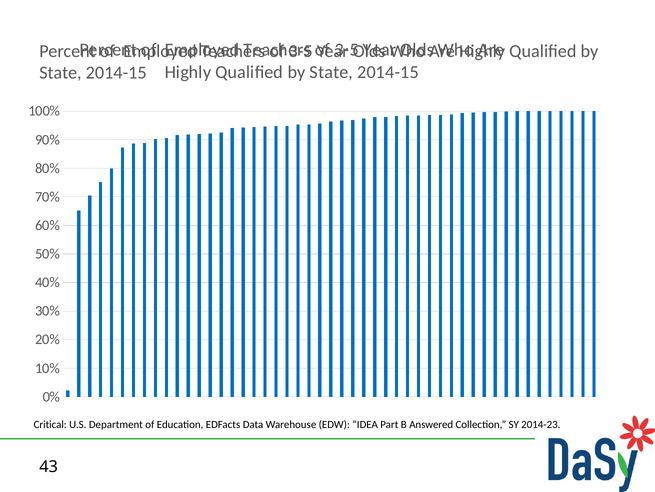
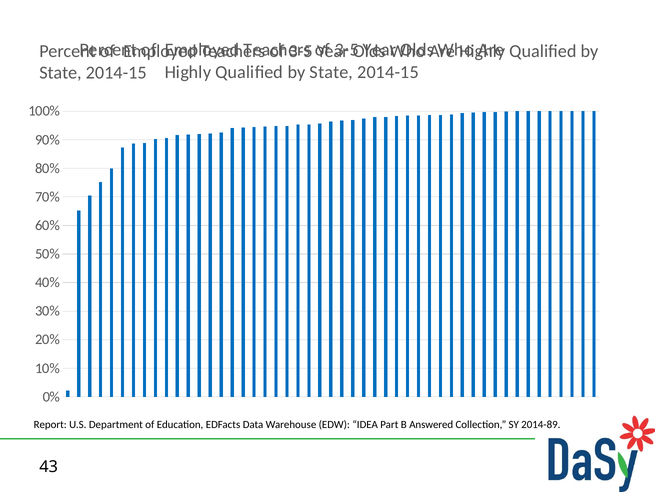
Critical: Critical -> Report (50, 424)
2014-23: 2014-23 -> 2014-89 (541, 424)
